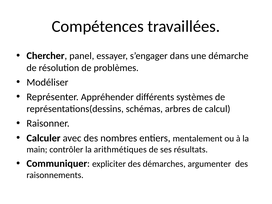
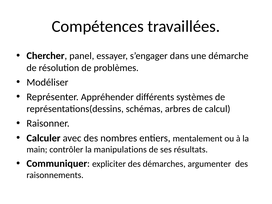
arithmétiques: arithmétiques -> manipulations (120, 150)
